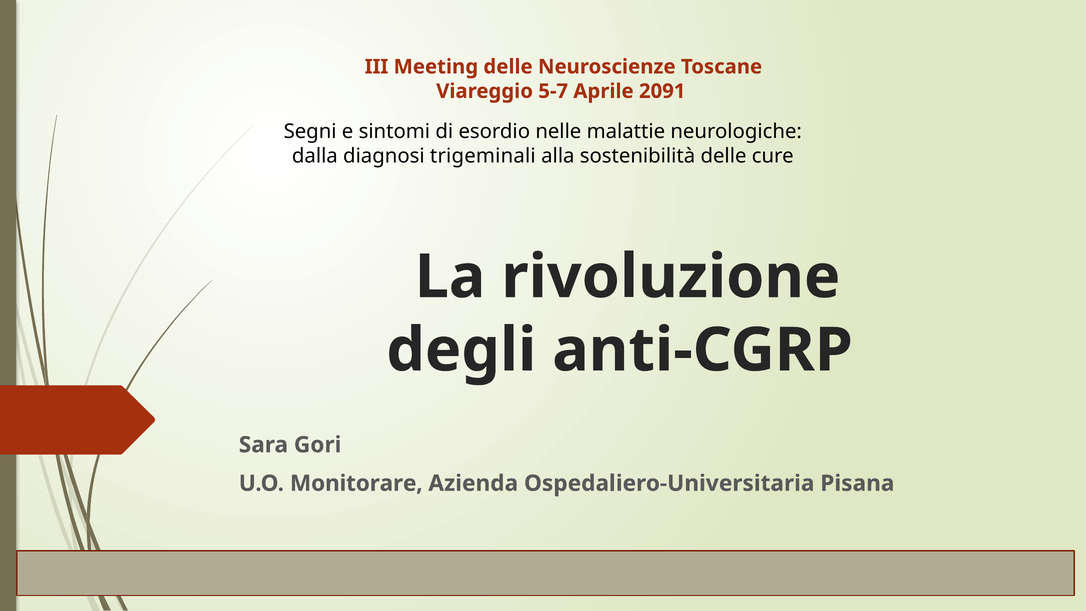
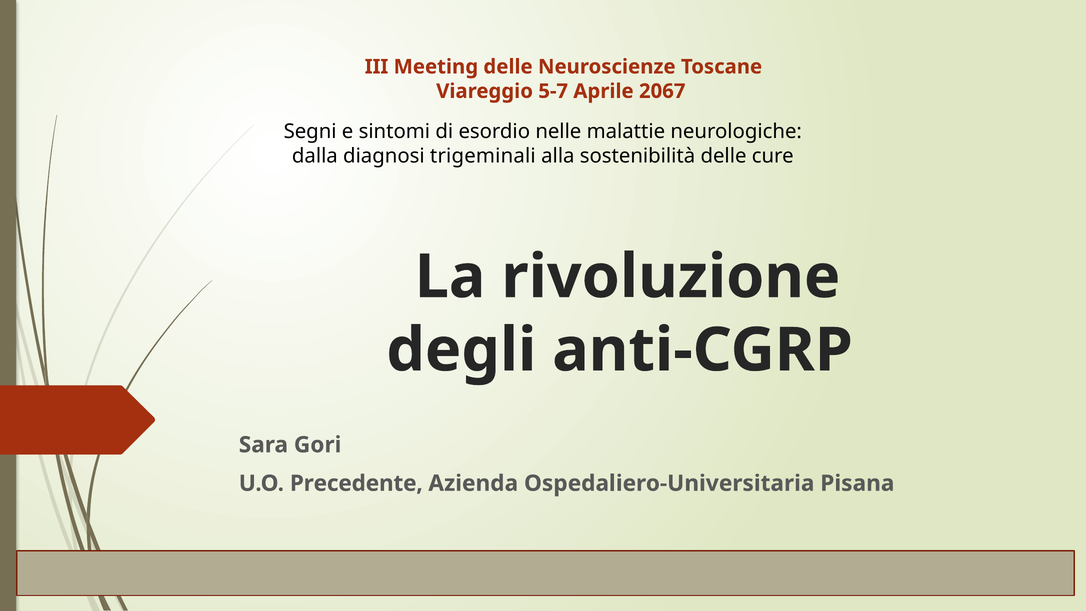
2091: 2091 -> 2067 (662, 91)
Monitorare: Monitorare -> Precedente (356, 483)
